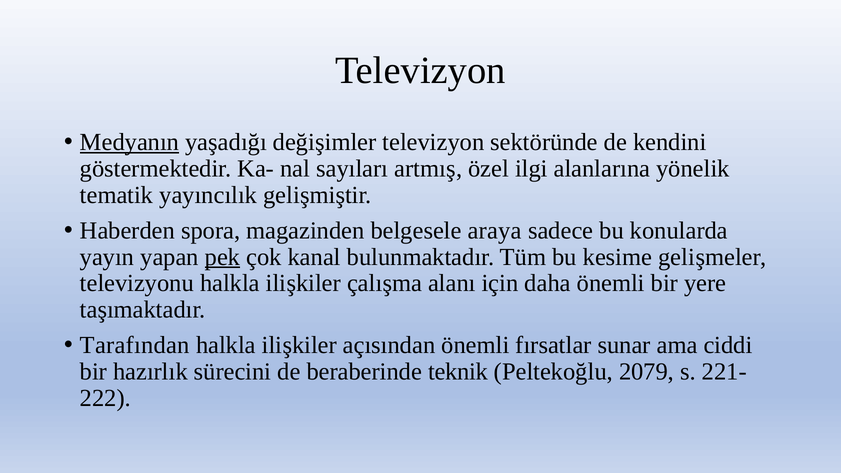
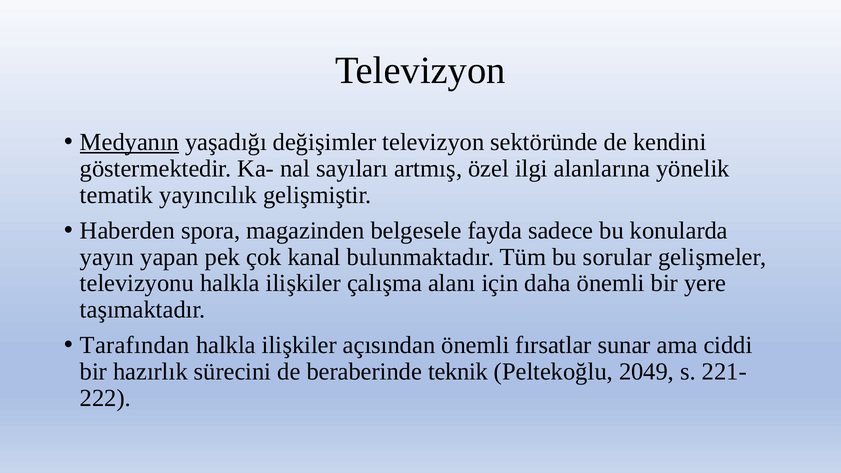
araya: araya -> fayda (495, 230)
pek underline: present -> none (223, 257)
kesime: kesime -> sorular (617, 257)
2079: 2079 -> 2049 (647, 372)
